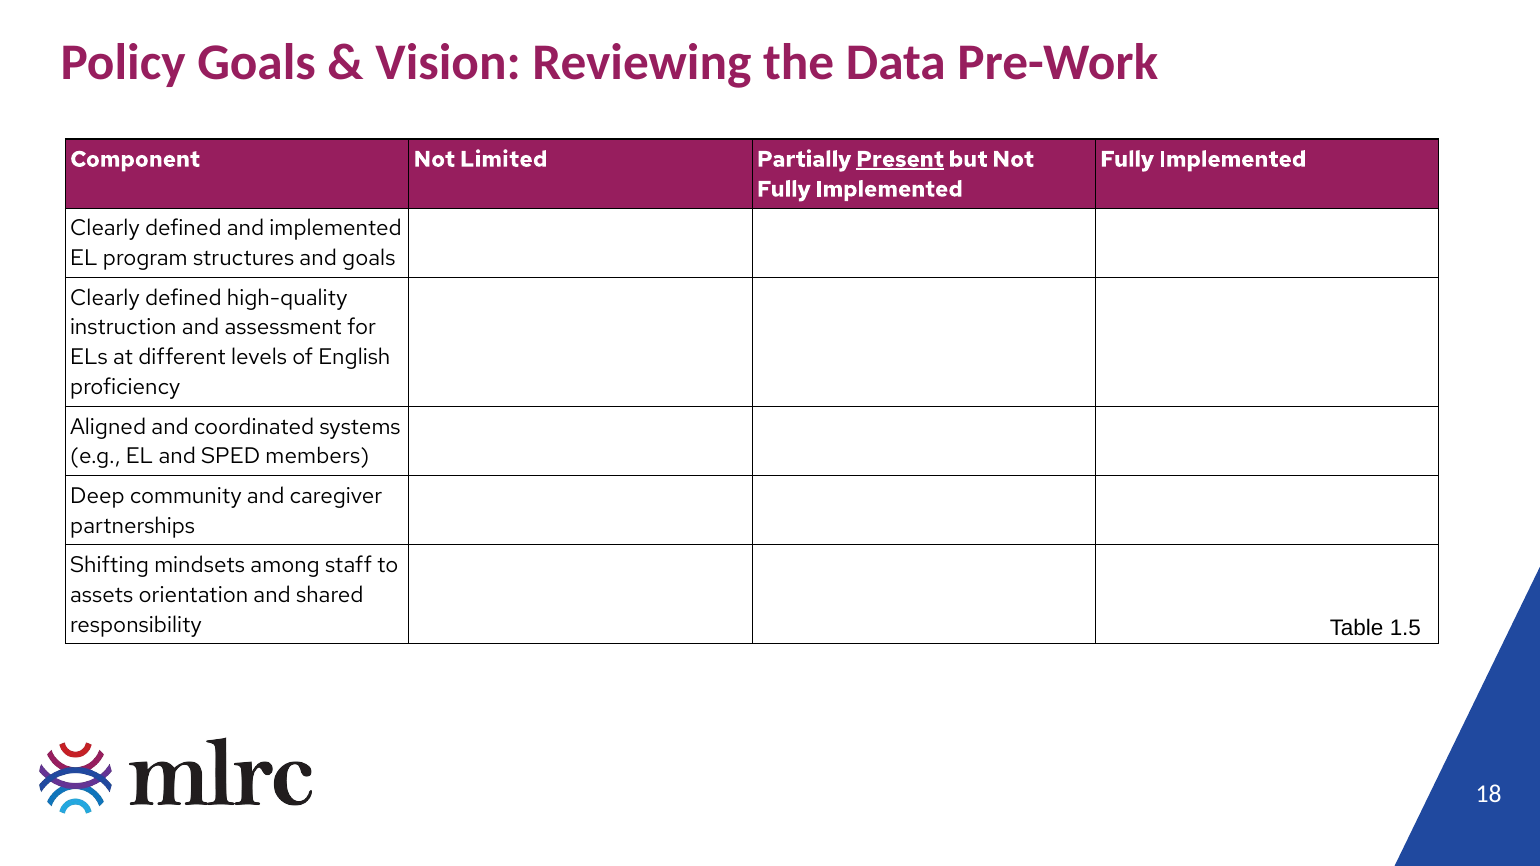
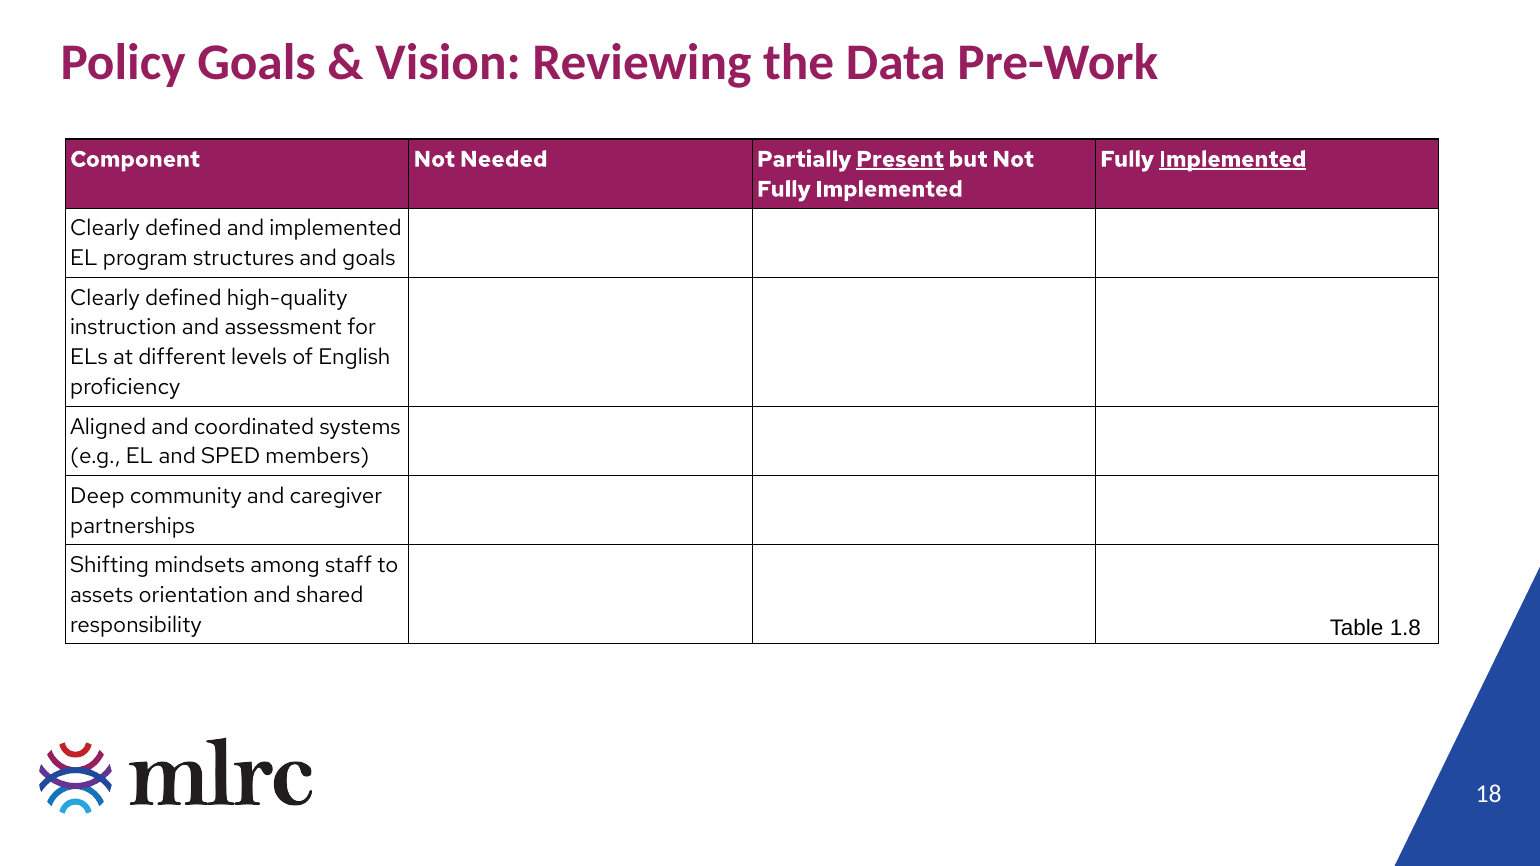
Limited: Limited -> Needed (504, 159)
Implemented underline: none -> present (1233, 159)
1.5: 1.5 -> 1.8 (1405, 628)
